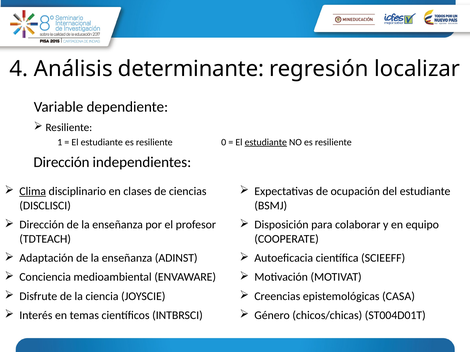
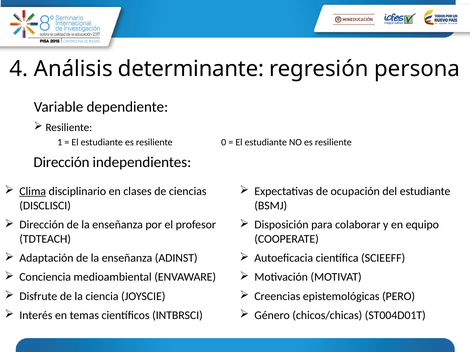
localizar: localizar -> persona (417, 69)
estudiante underline: present -> none (266, 142)
CASA: CASA -> PERO (399, 297)
